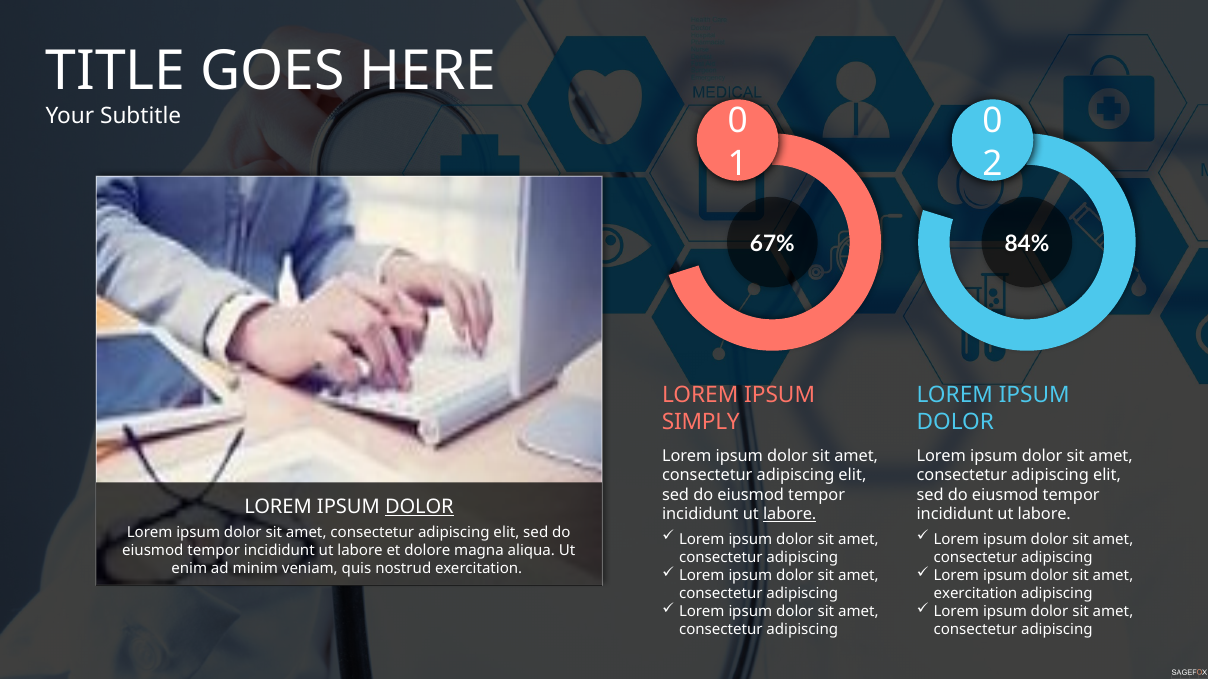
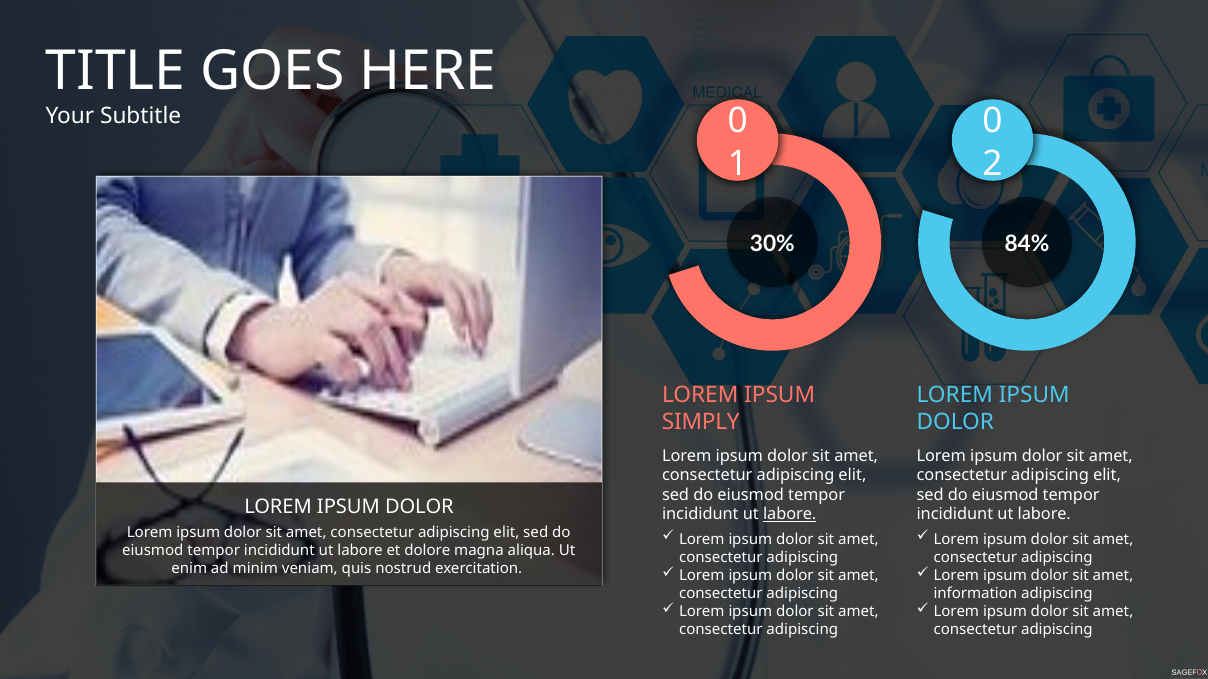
67%: 67% -> 30% (772, 244)
DOLOR underline: present -> none (419, 507)
exercitation: exercitation -> information (975, 594)
